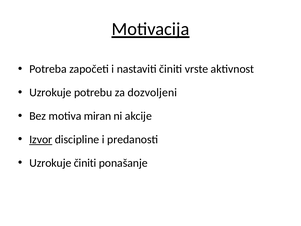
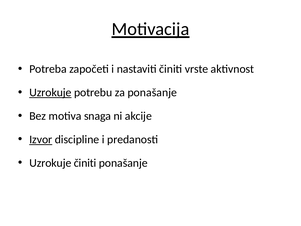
Uzrokuje underline: none -> present (50, 92)
za dozvoljeni: dozvoljeni -> ponašanje (152, 92)
miran: miran -> snaga (98, 116)
